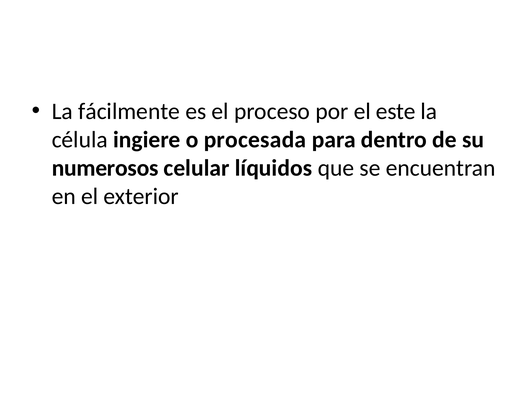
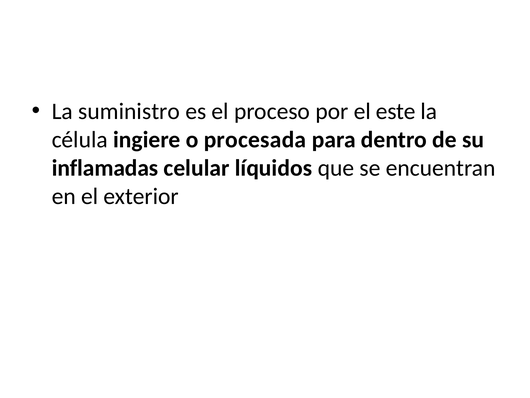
fácilmente: fácilmente -> suministro (129, 111)
numerosos: numerosos -> inflamadas (105, 168)
